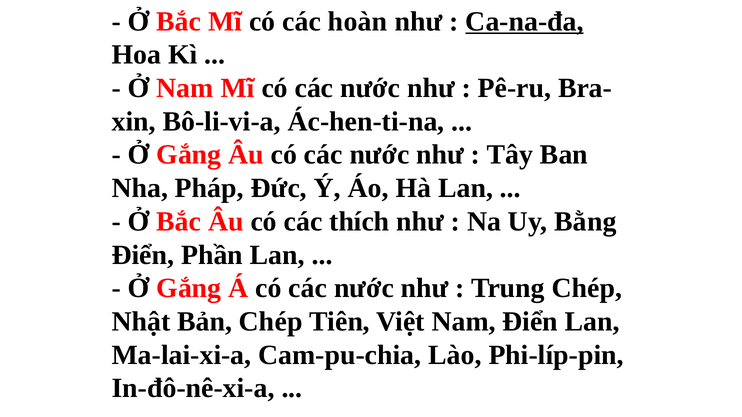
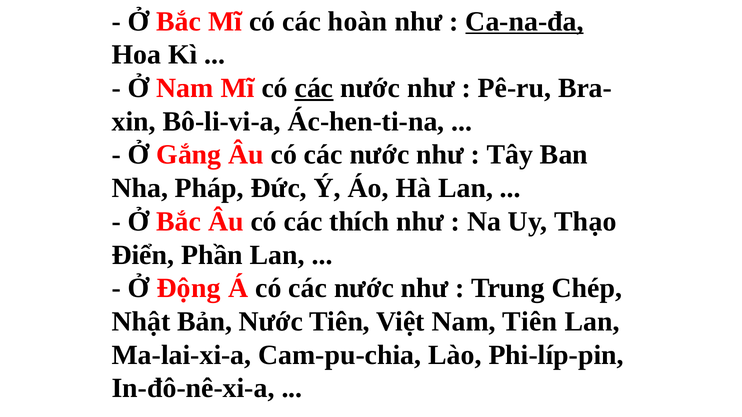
các underline: none -> present (314, 88)
Bằng: Bằng -> Thạo (585, 222)
Gắng: Gắng -> Động (189, 288)
Bản Chép: Chép -> Nước (271, 322)
Nam Điển: Điển -> Tiên (530, 322)
